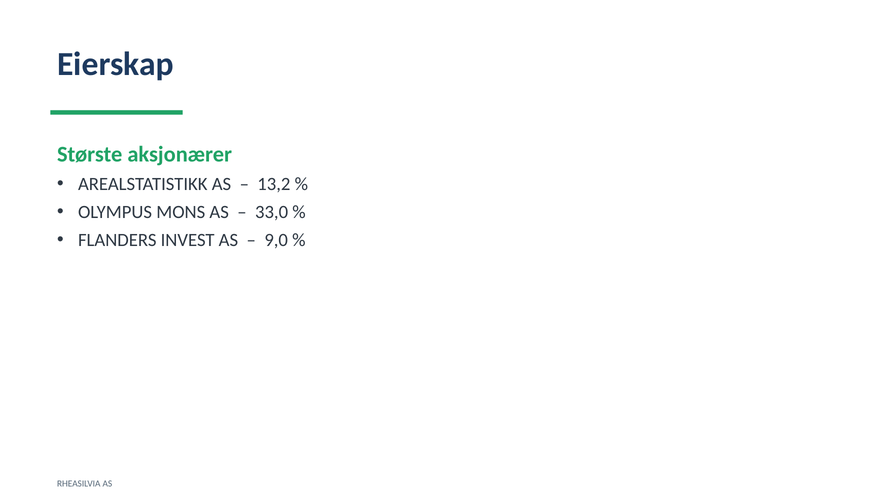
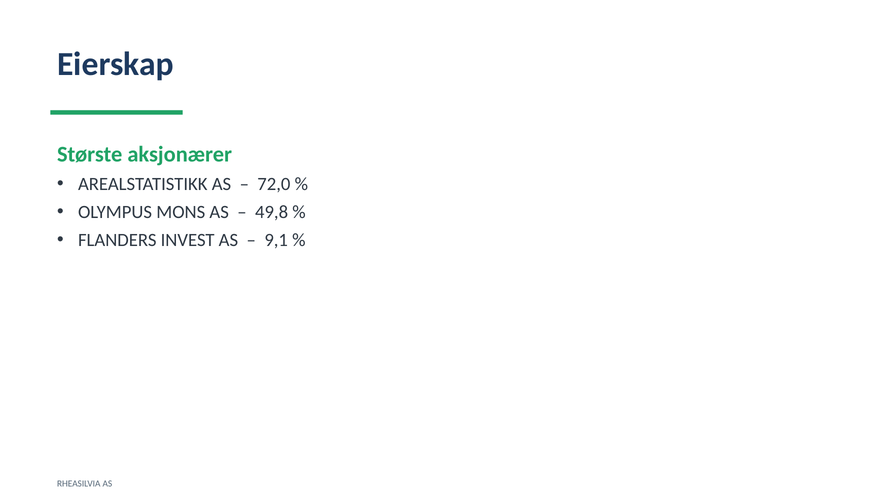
13,2: 13,2 -> 72,0 (274, 184)
33,0: 33,0 -> 49,8 (272, 212)
9,0: 9,0 -> 9,1 (276, 240)
